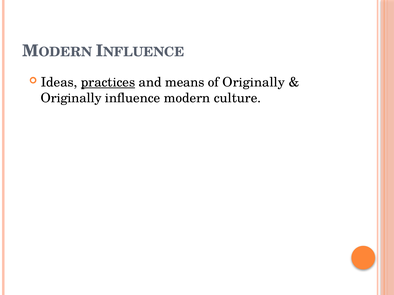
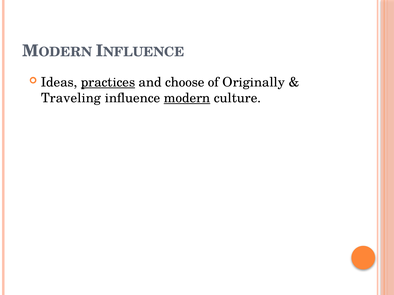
means: means -> choose (185, 82)
Originally: Originally -> Traveling (71, 98)
modern underline: none -> present (187, 98)
